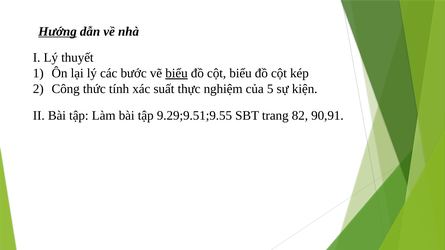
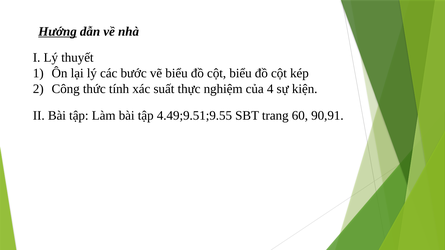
biểu underline: present -> none (177, 73)
5: 5 -> 4 (270, 89)
9.29;9.51;9.55: 9.29;9.51;9.55 -> 4.49;9.51;9.55 (194, 116)
82: 82 -> 60 (300, 116)
